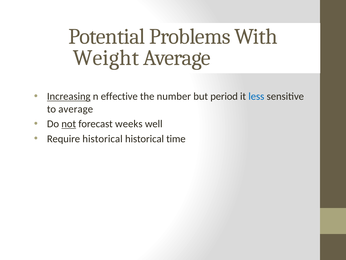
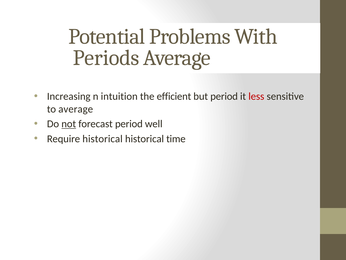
Weight: Weight -> Periods (106, 58)
Increasing underline: present -> none (69, 96)
effective: effective -> intuition (119, 96)
number: number -> efficient (174, 96)
less colour: blue -> red (256, 96)
forecast weeks: weeks -> period (129, 124)
